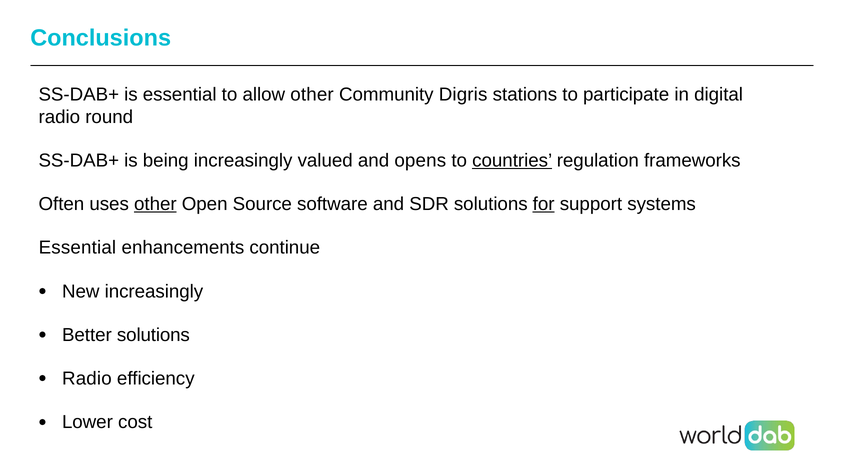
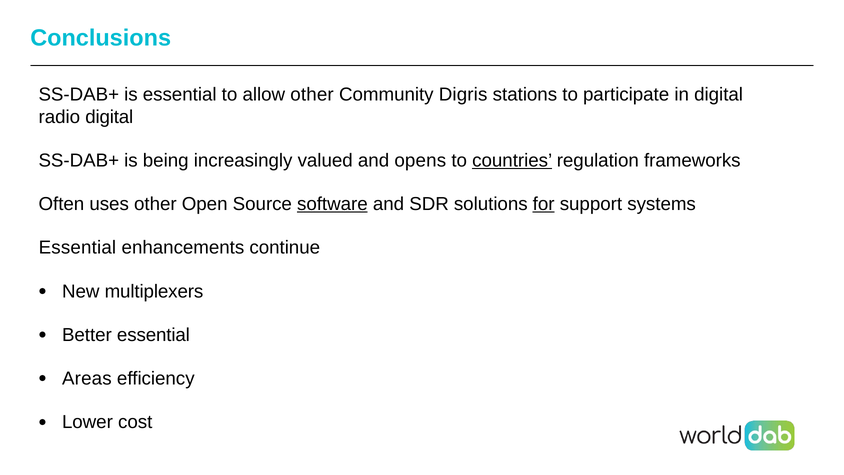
radio round: round -> digital (109, 117)
other underline: present -> none (155, 204)
software underline: none -> present (332, 204)
New increasingly: increasingly -> multiplexers (154, 291)
Better solutions: solutions -> essential (153, 335)
Radio: Radio -> Areas (87, 378)
